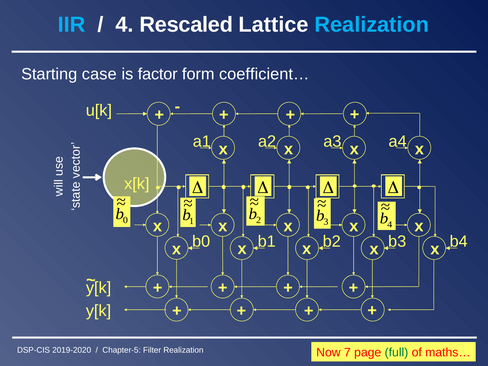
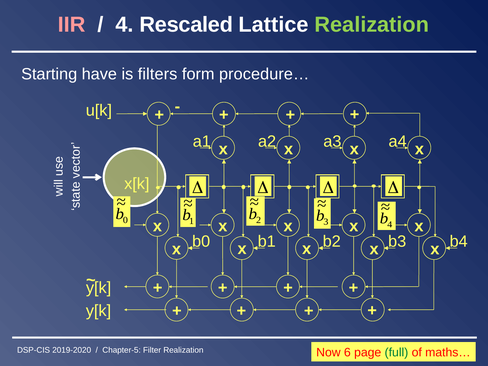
IIR colour: light blue -> pink (72, 25)
Realization colour: light blue -> light green (372, 25)
case: case -> have (99, 74)
factor: factor -> filters (158, 74)
coefficient…: coefficient… -> procedure… (264, 74)
7: 7 -> 6 (347, 353)
